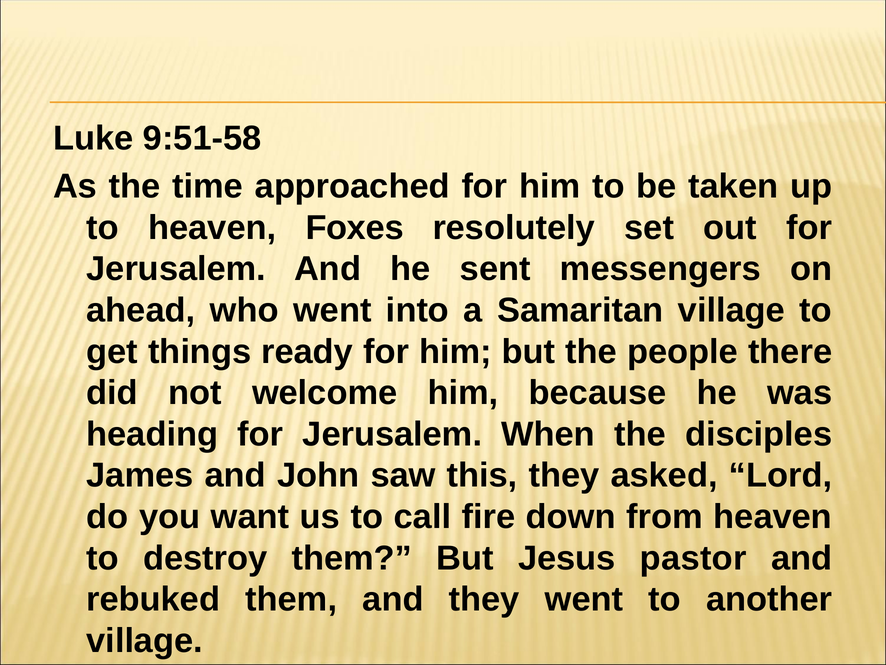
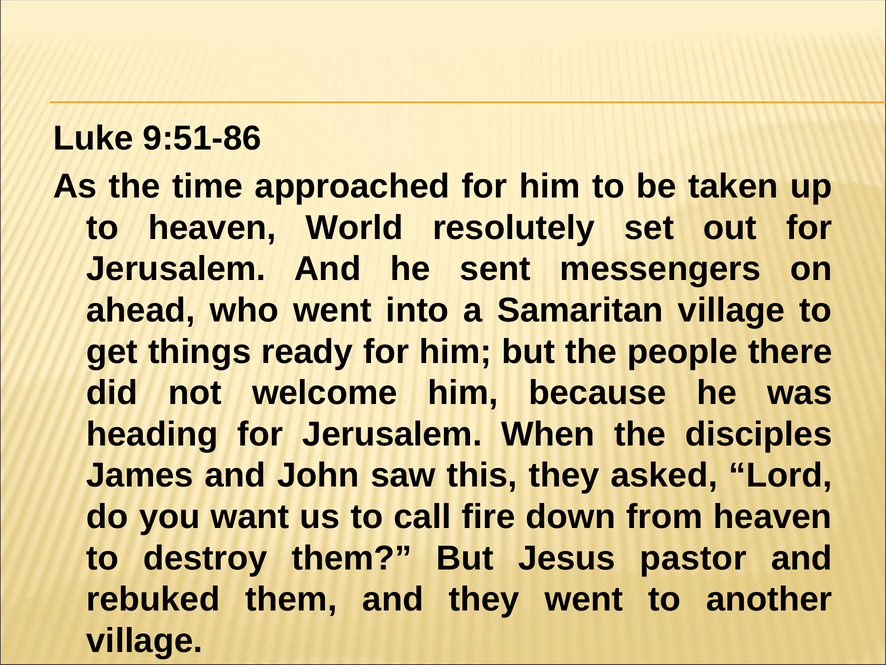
9:51-58: 9:51-58 -> 9:51-86 (202, 138)
Foxes: Foxes -> World (354, 228)
